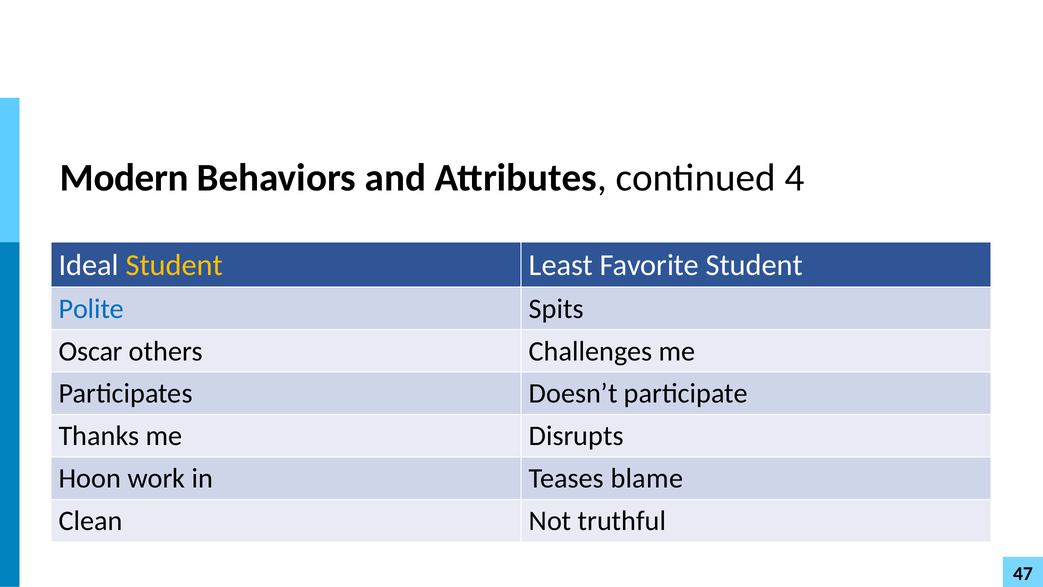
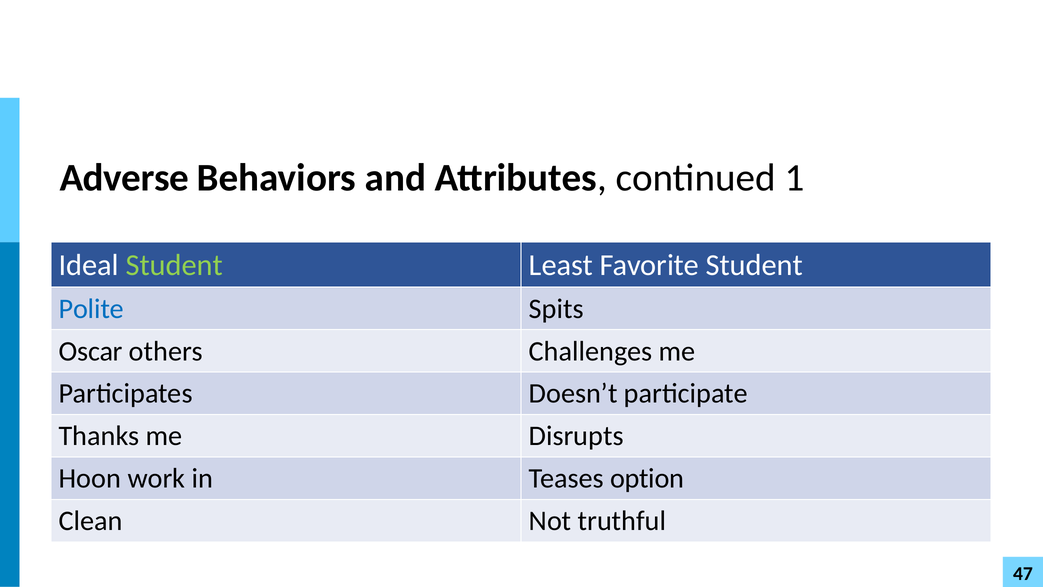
Modern: Modern -> Adverse (124, 178)
4: 4 -> 1 (795, 178)
Student colour: yellow -> light green (174, 265)
blame: blame -> option (647, 478)
